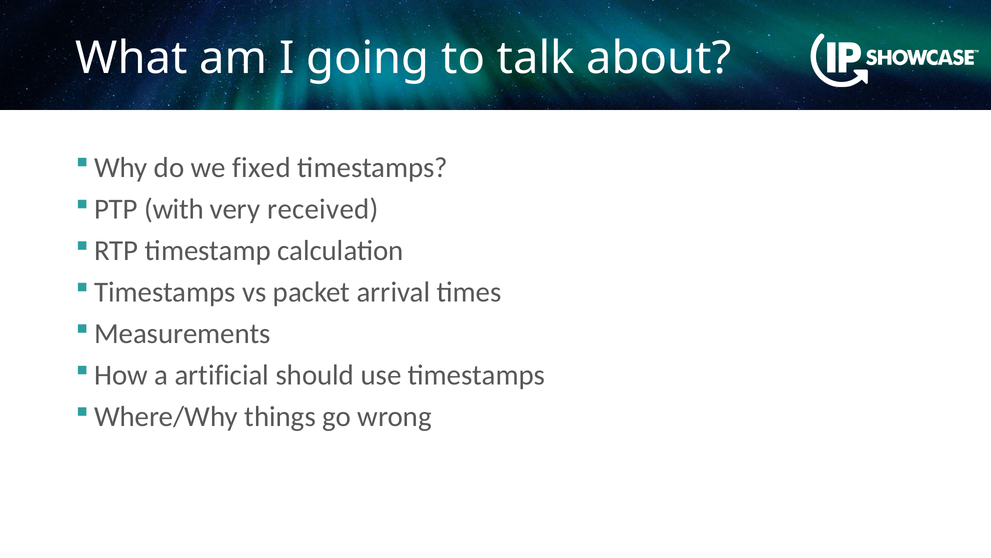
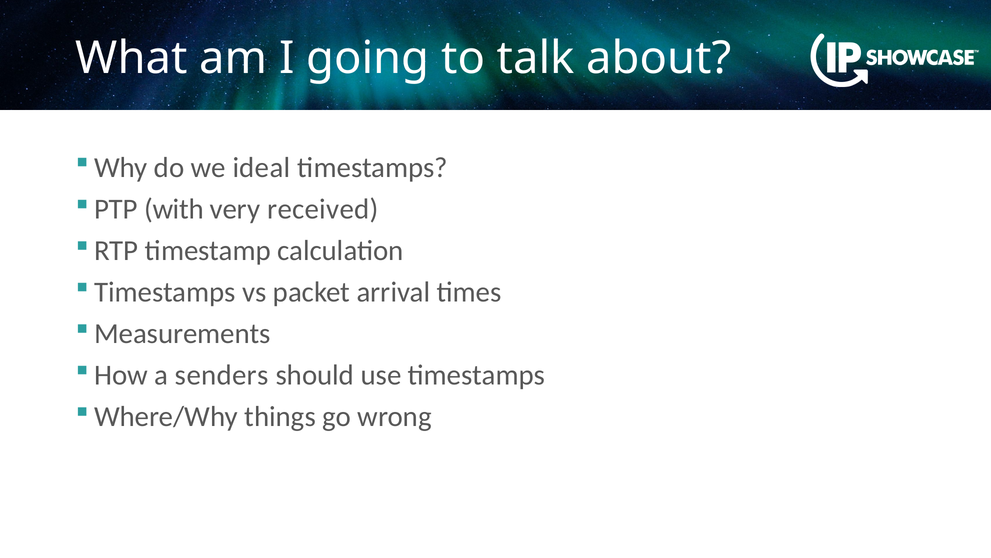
fixed: fixed -> ideal (261, 167)
artificial: artificial -> senders (222, 375)
